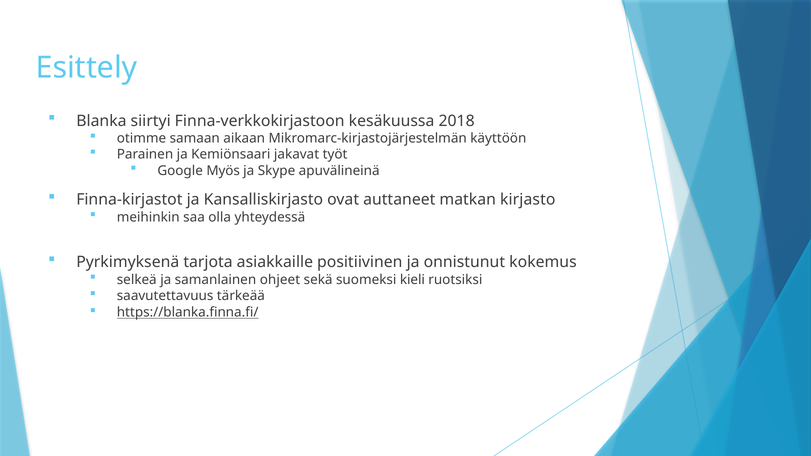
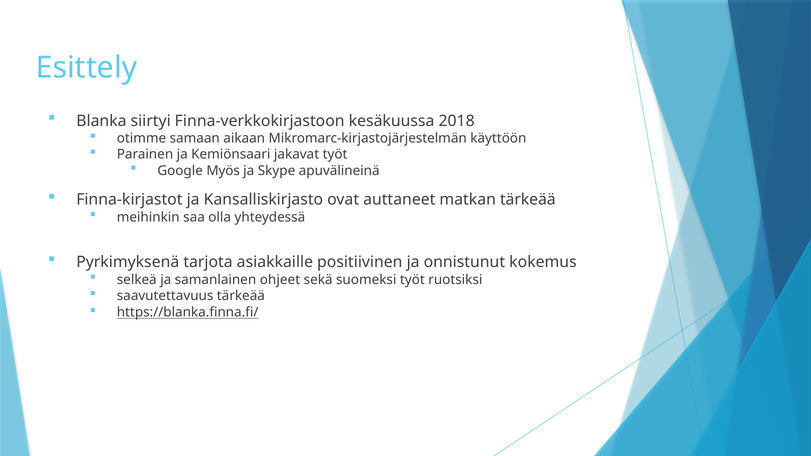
matkan kirjasto: kirjasto -> tärkeää (528, 200)
suomeksi kieli: kieli -> työt (412, 280)
